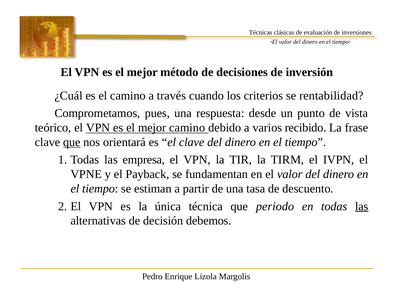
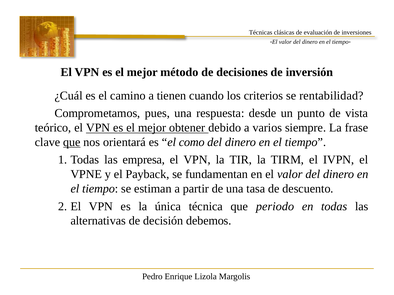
través: través -> tienen (172, 96)
mejor camino: camino -> obtener (187, 128)
recibido: recibido -> siempre (306, 128)
el clave: clave -> como (192, 142)
las underline: present -> none (362, 207)
